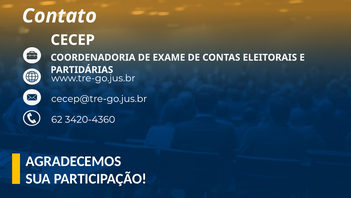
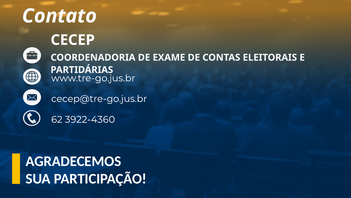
3420-4360: 3420-4360 -> 3922-4360 (90, 119)
